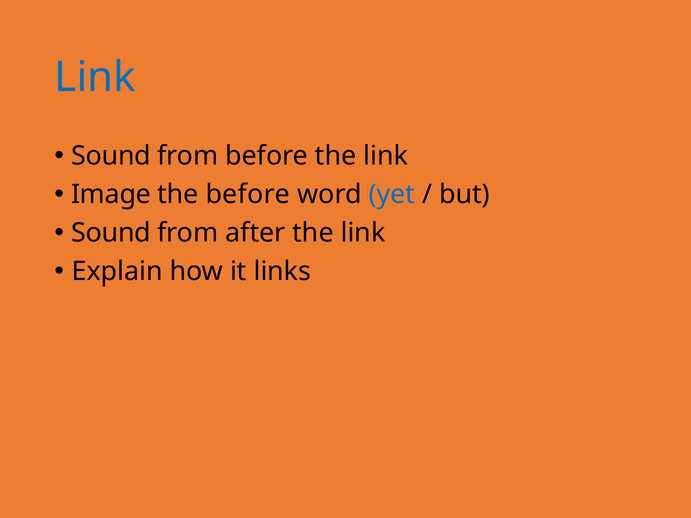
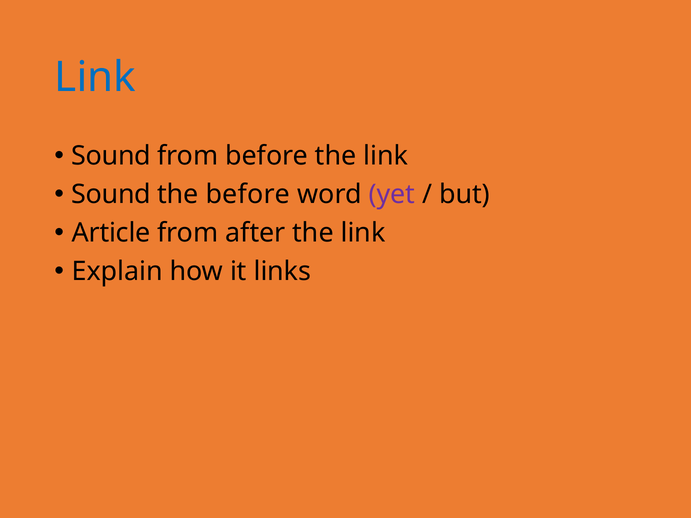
Image: Image -> Sound (111, 194)
yet colour: blue -> purple (392, 194)
Sound: Sound -> Article (111, 233)
